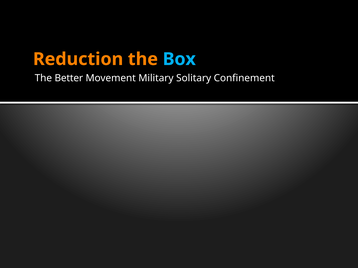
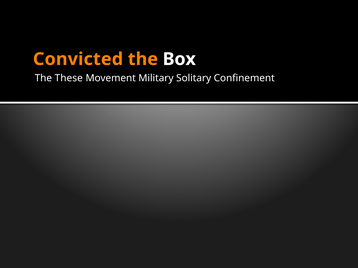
Reduction: Reduction -> Convicted (78, 59)
Box colour: light blue -> white (179, 59)
Better: Better -> These (69, 78)
